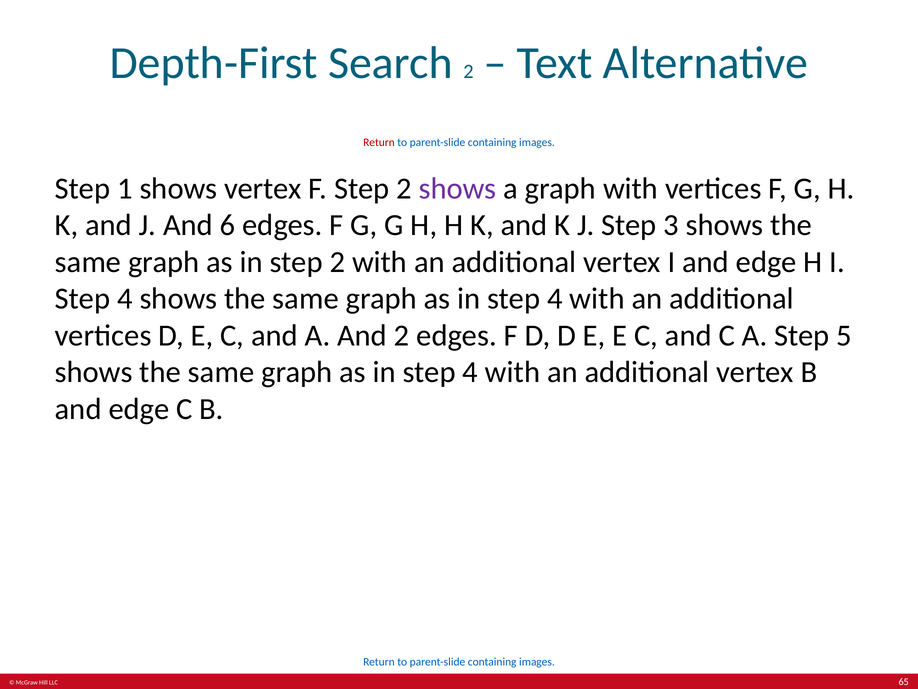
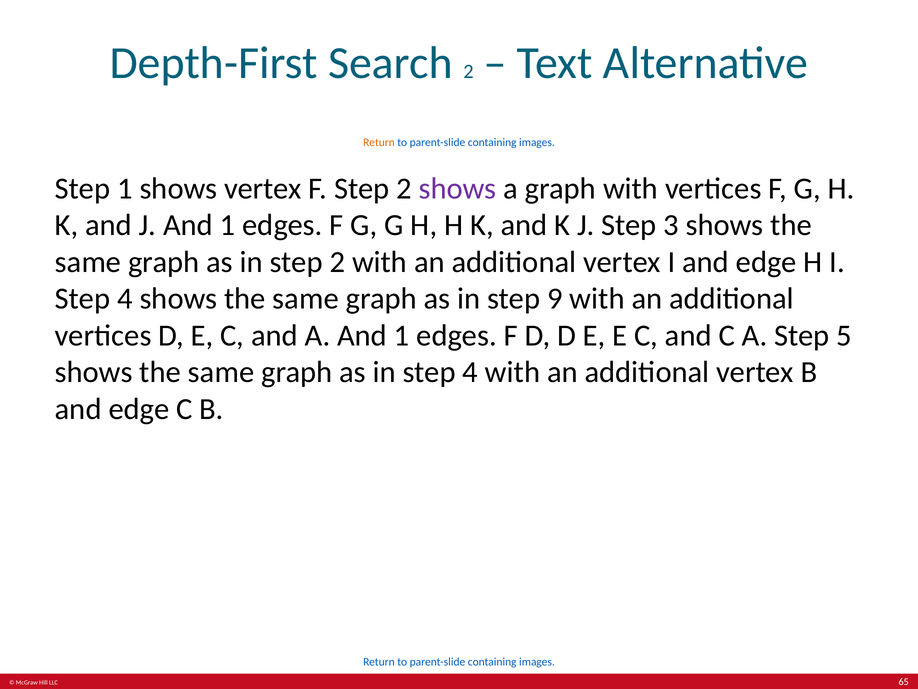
Return colour: red -> orange (379, 142)
J And 6: 6 -> 1 (228, 225)
4: 4 -> 9 (555, 298)
A And 2: 2 -> 1 (402, 335)
